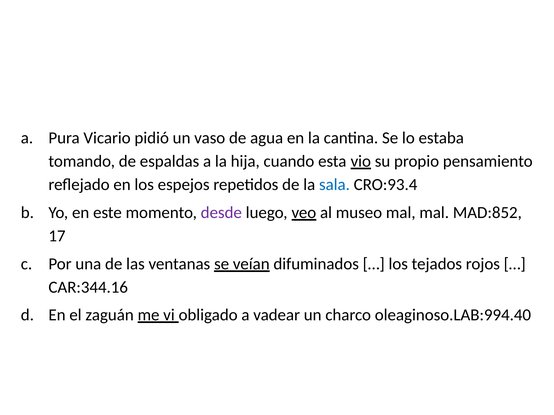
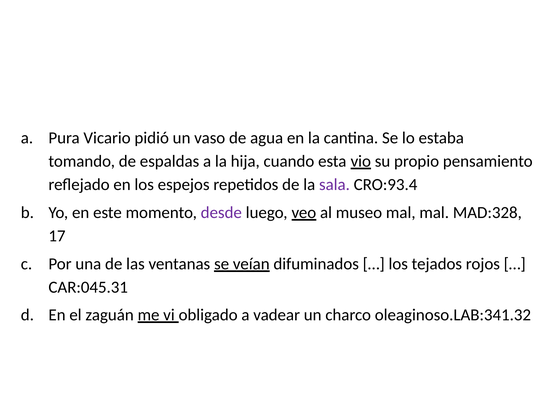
sala colour: blue -> purple (334, 185)
MAD:852: MAD:852 -> MAD:328 (487, 213)
CAR:344.16: CAR:344.16 -> CAR:045.31 (88, 287)
oleaginoso.LAB:994.40: oleaginoso.LAB:994.40 -> oleaginoso.LAB:341.32 (453, 315)
